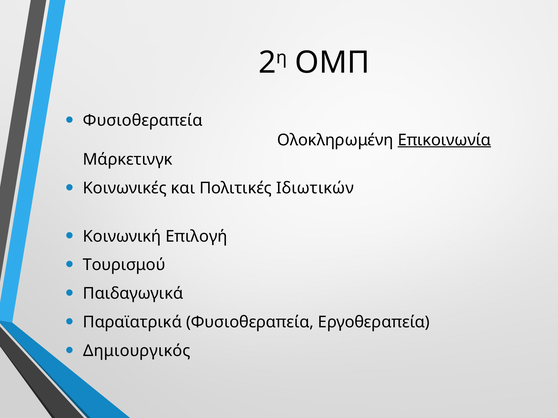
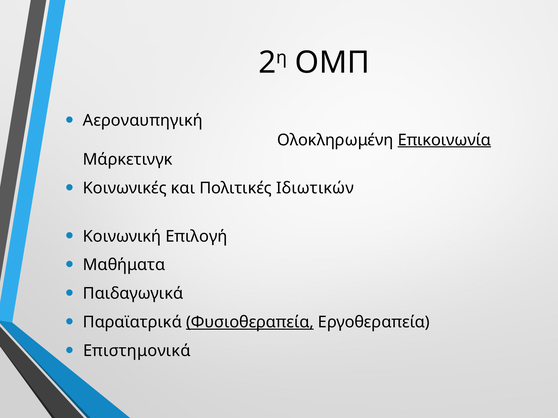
Φυσιοθεραπεία: Φυσιοθεραπεία -> Αεροναυπηγική (143, 121)
Τουρισμού: Τουρισμού -> Μαθήματα (124, 265)
Φυσιοθεραπεία underline: none -> present (250, 323)
Δημιουργικός: Δημιουργικός -> Επιστημονικά (137, 351)
